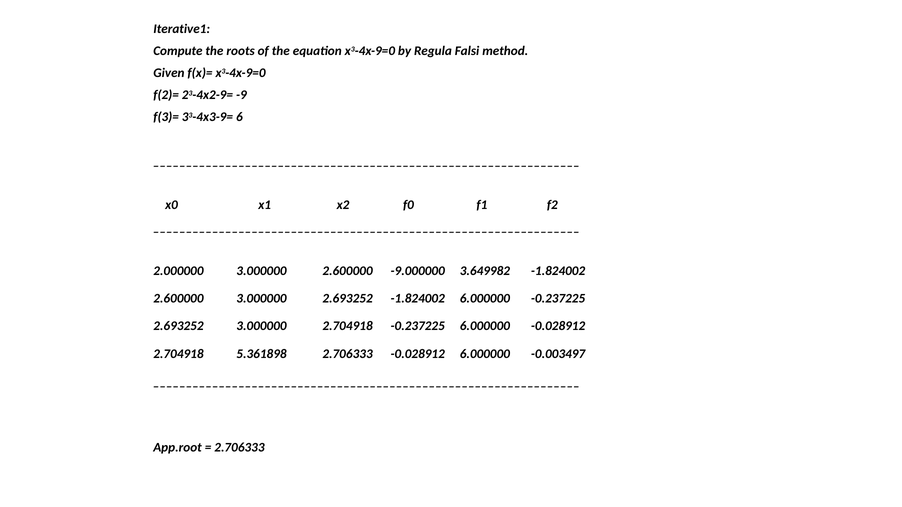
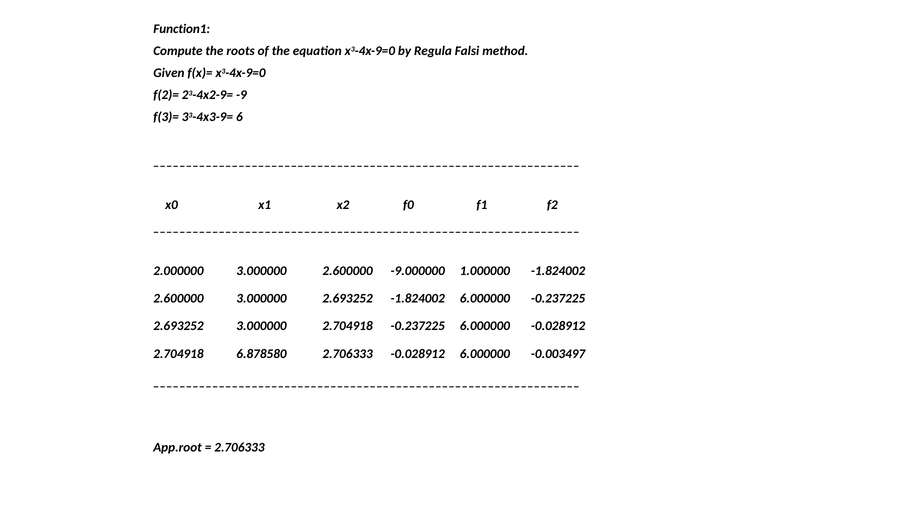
Iterative1: Iterative1 -> Function1 (182, 29)
3.649982: 3.649982 -> 1.000000 (485, 271)
5.361898: 5.361898 -> 6.878580 (261, 354)
